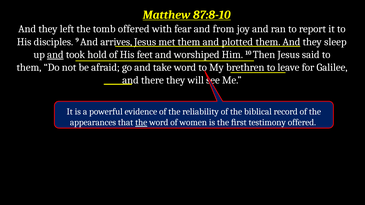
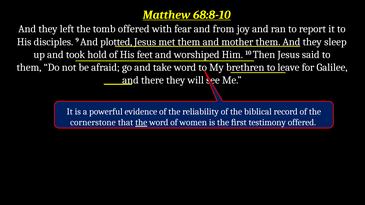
87:8-10: 87:8-10 -> 68:8-10 (212, 15)
arrives: arrives -> plotted (116, 42)
plotted: plotted -> mother (237, 42)
and underline: present -> none (55, 55)
appearances: appearances -> cornerstone (93, 123)
